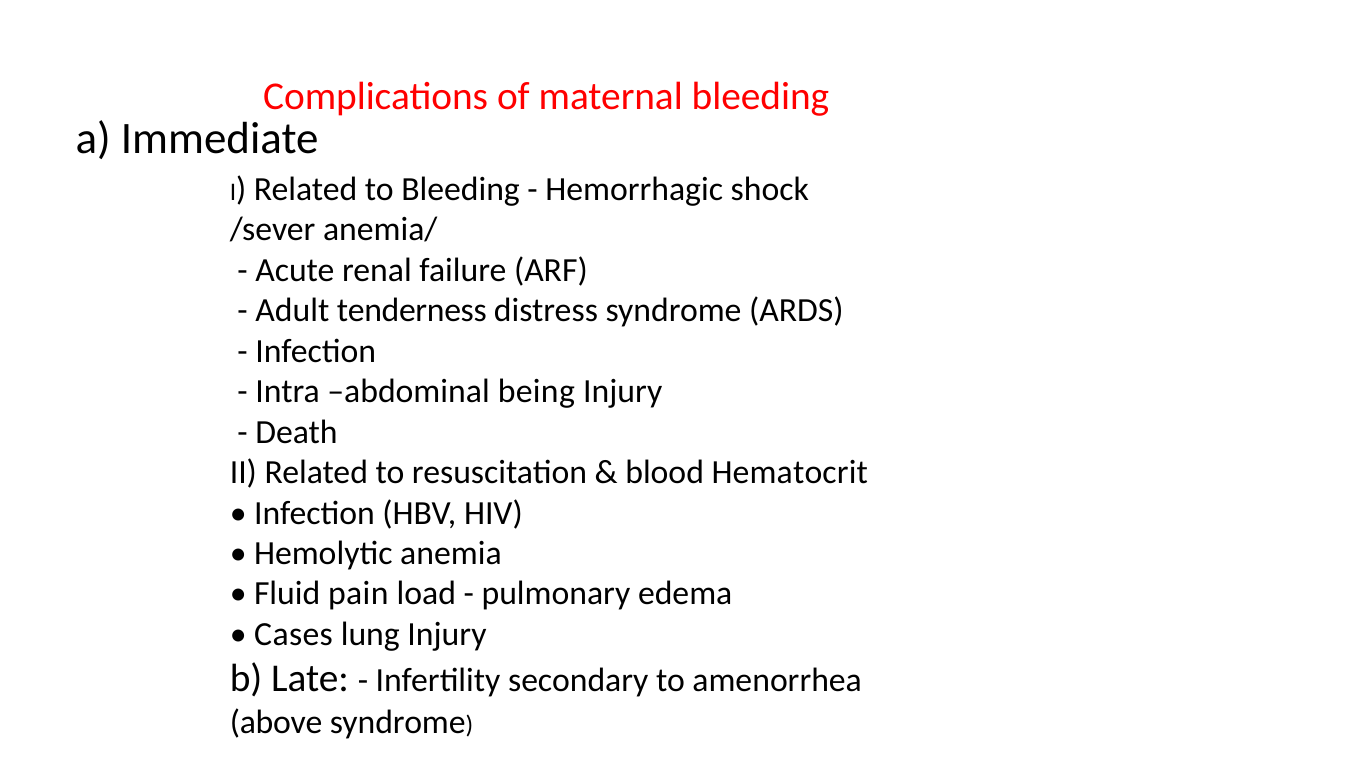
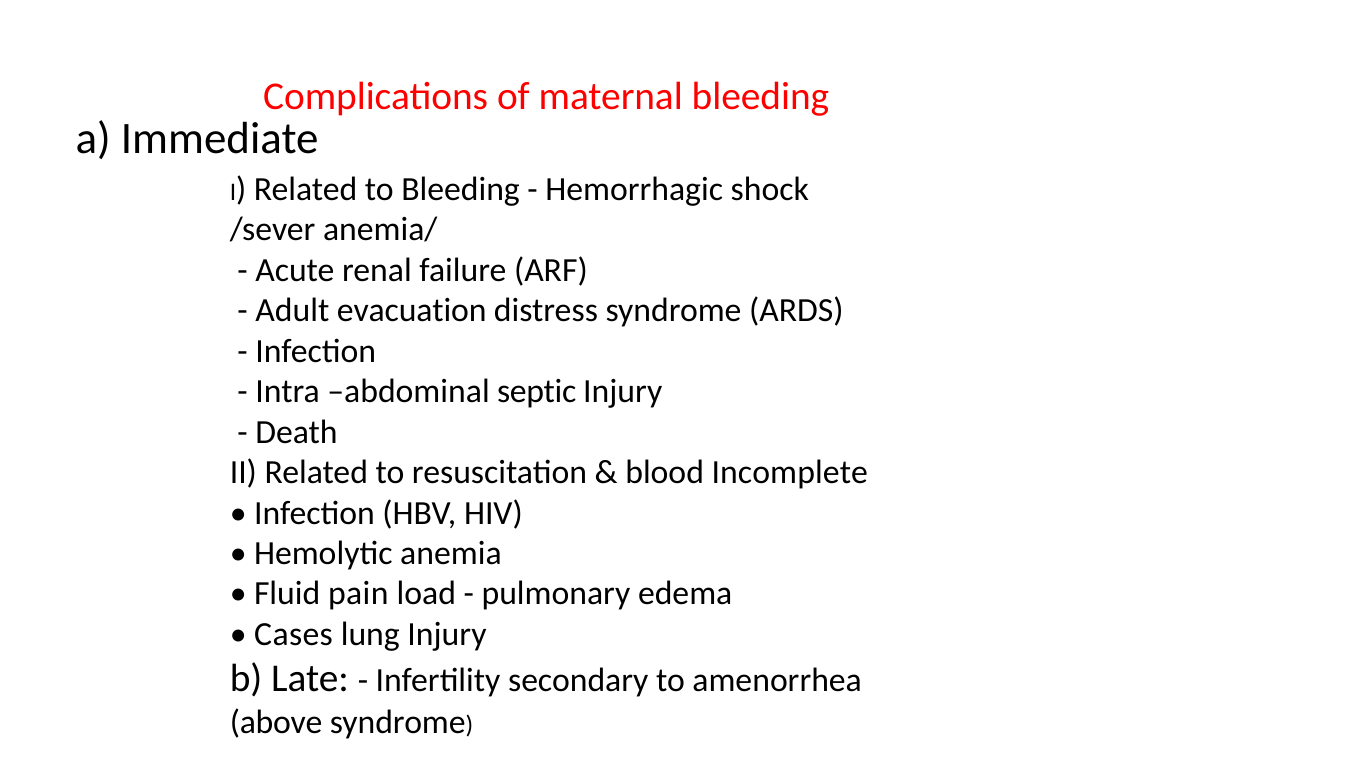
tenderness: tenderness -> evacuation (412, 310)
being: being -> septic (537, 391)
Hematocrit: Hematocrit -> Incomplete (790, 472)
